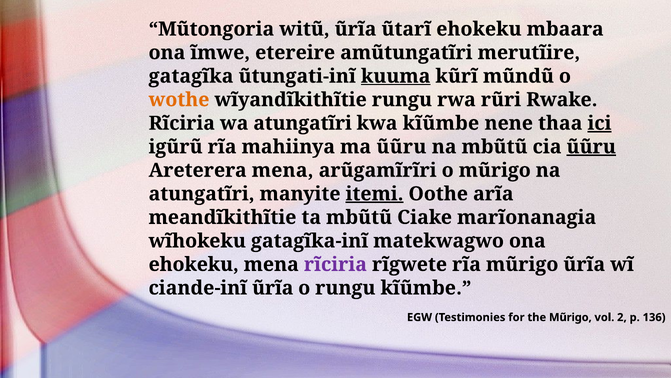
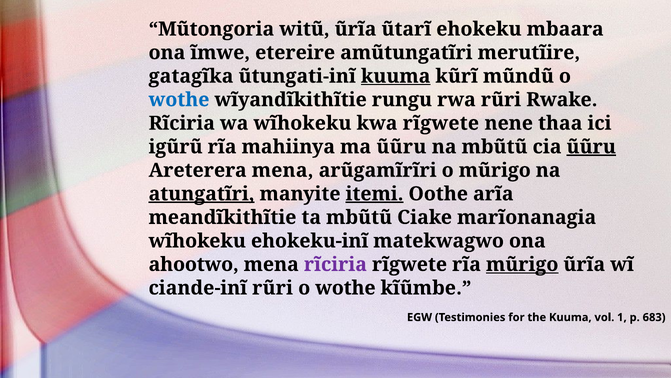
wothe colour: orange -> blue (179, 100)
wa atungatĩri: atungatĩri -> wĩhokeku (302, 123)
kwa kĩũmbe: kĩũmbe -> rĩgwete (441, 123)
ici underline: present -> none (599, 123)
atungatĩri underline: none -> present (202, 194)
gatagĩka-inĩ: gatagĩka-inĩ -> ehokeku-inĩ (310, 241)
ehokeku: ehokeku -> ahootwo (194, 264)
mũrigo underline: none -> present (522, 264)
ciande-inĩ ũrĩa: ũrĩa -> rũri (273, 288)
rungu: rungu -> wothe (345, 288)
the Mũrigo: Mũrigo -> Kuuma (570, 317)
2: 2 -> 1 (622, 317)
136: 136 -> 683 (654, 317)
